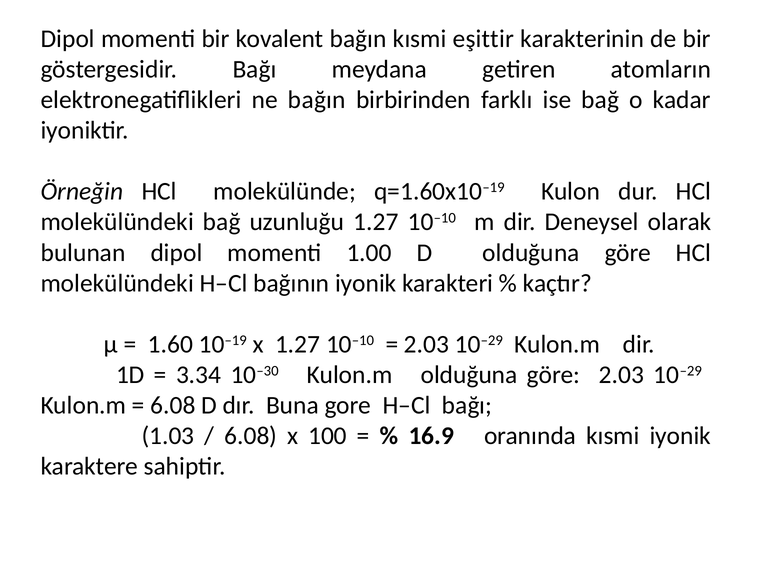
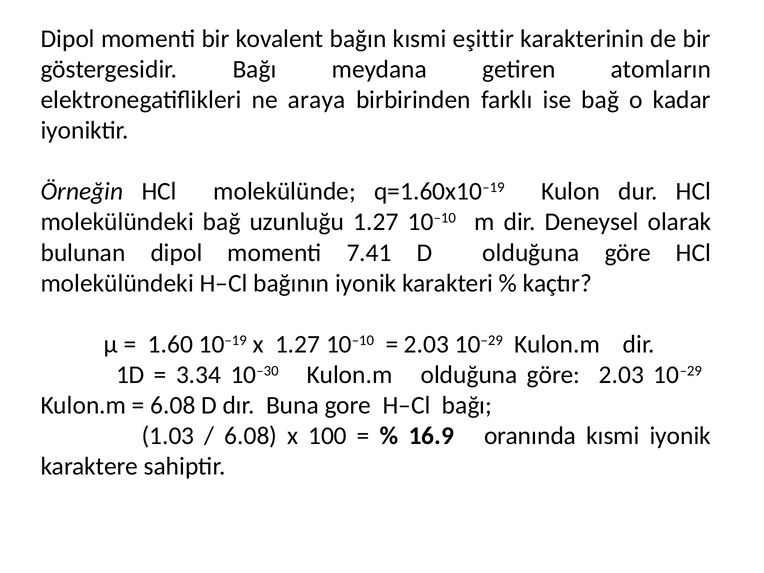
ne bağın: bağın -> araya (317, 100)
1.00: 1.00 -> 7.41 (369, 253)
